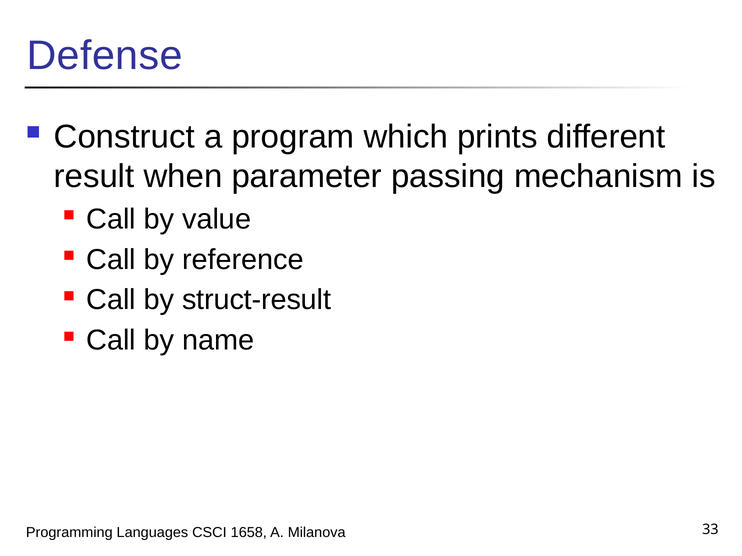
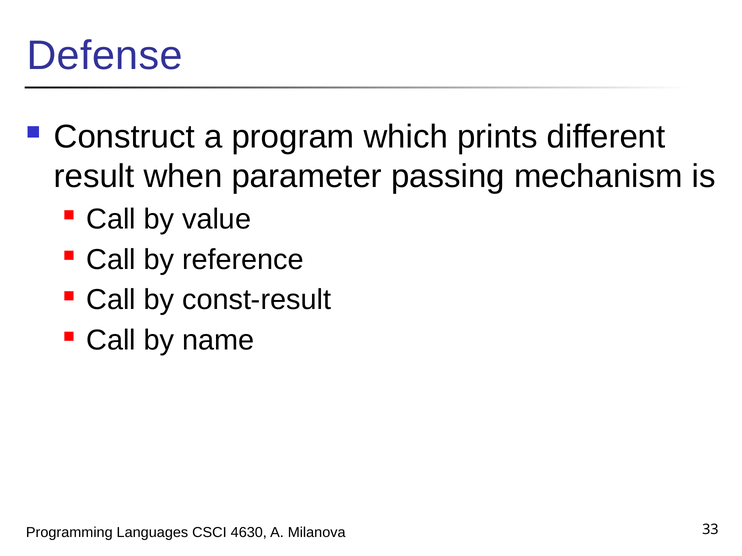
struct-result: struct-result -> const-result (257, 300)
1658: 1658 -> 4630 (249, 533)
